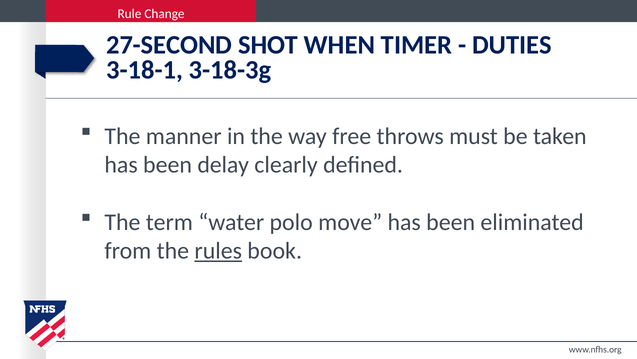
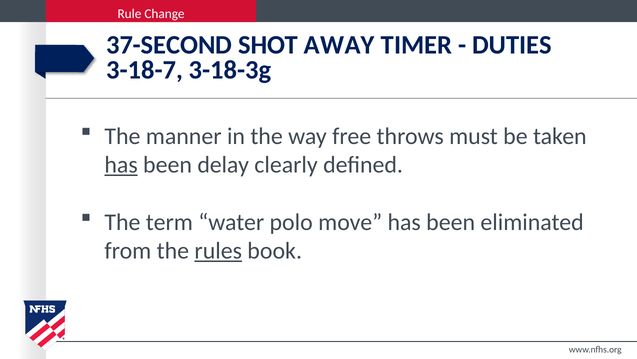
27-SECOND: 27-SECOND -> 37-SECOND (169, 45)
WHEN: WHEN -> AWAY (339, 45)
3-18-1: 3-18-1 -> 3-18-7 (145, 70)
has underline: none -> present (121, 165)
